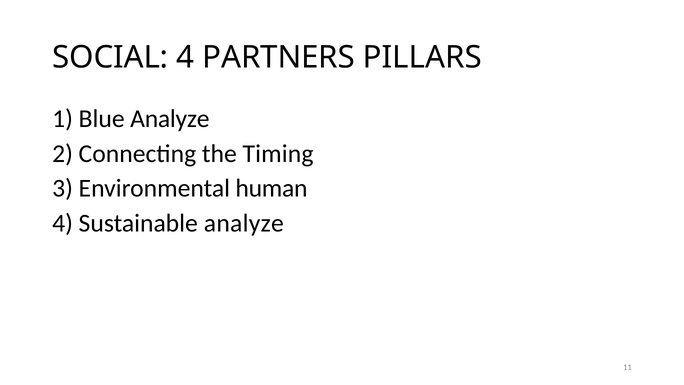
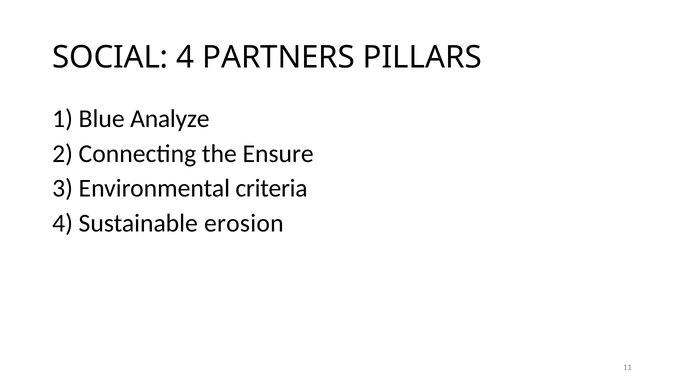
Timing: Timing -> Ensure (278, 154)
human: human -> criteria (272, 188)
Sustainable analyze: analyze -> erosion (244, 223)
